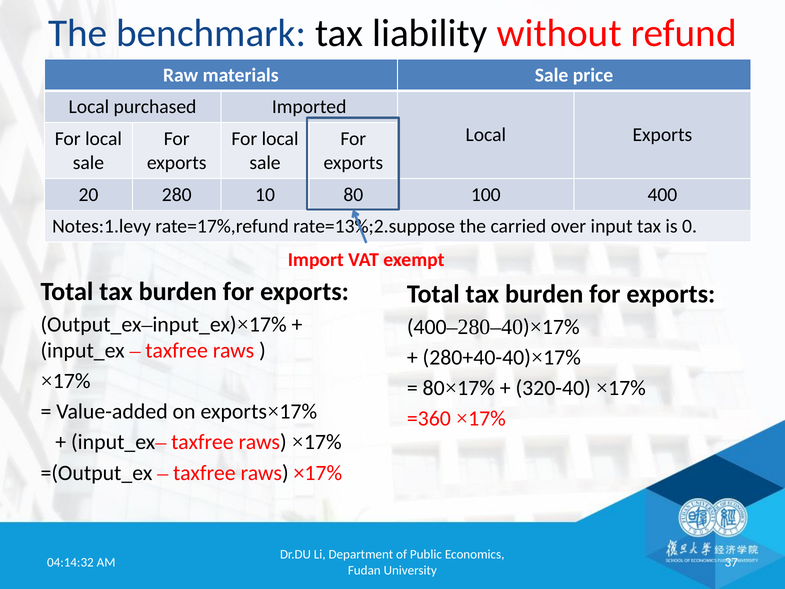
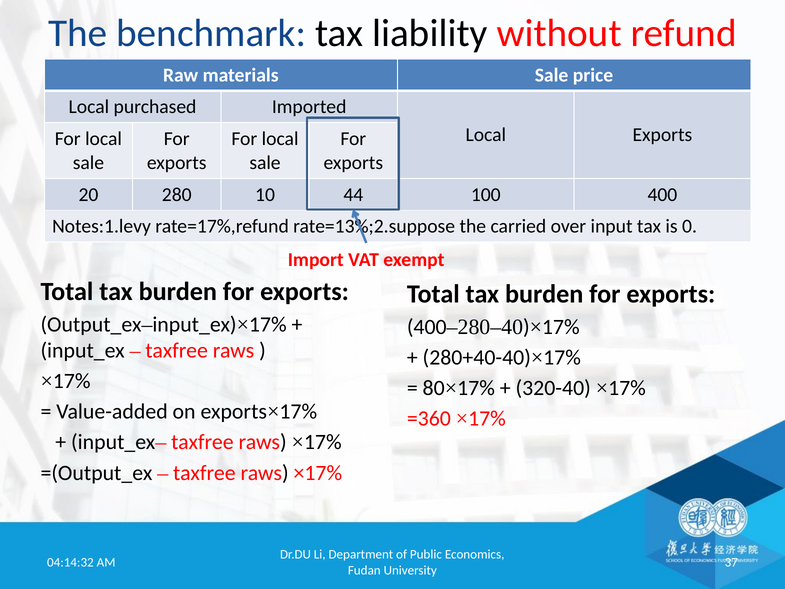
80: 80 -> 44 (353, 194)
